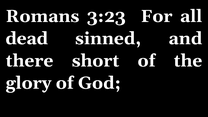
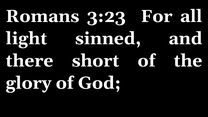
dead: dead -> light (27, 39)
